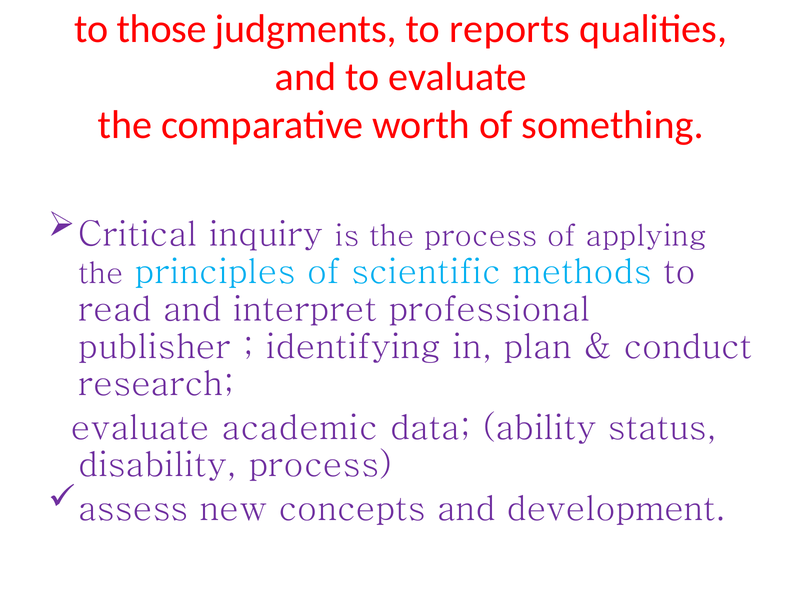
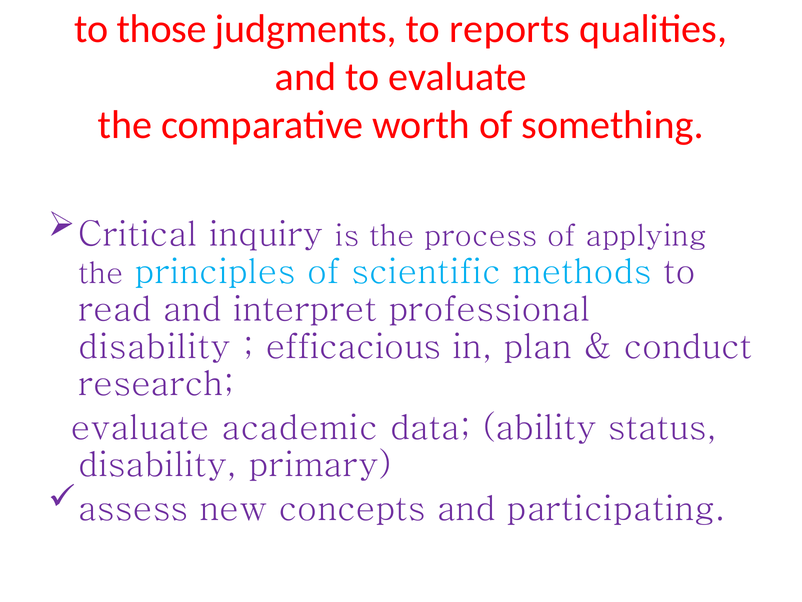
publisher: publisher -> disability (155, 346)
identifying: identifying -> efficacious (353, 346)
disability process: process -> primary (320, 465)
development: development -> participating (616, 508)
